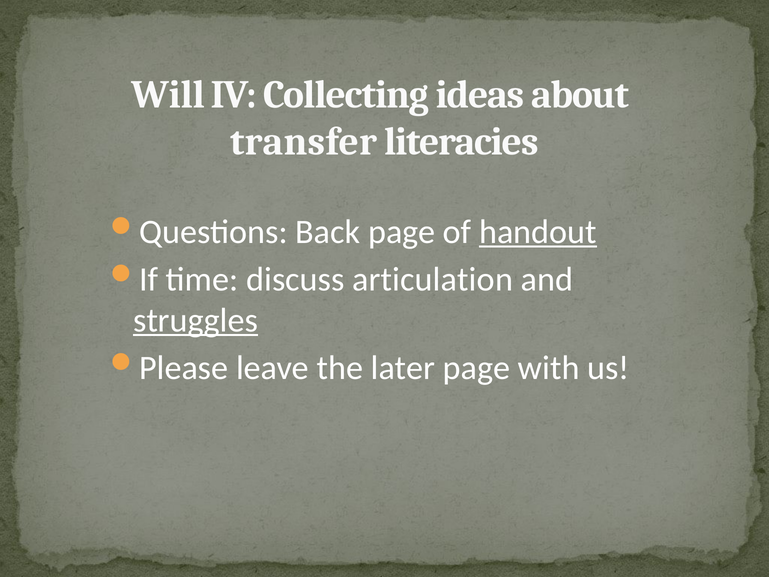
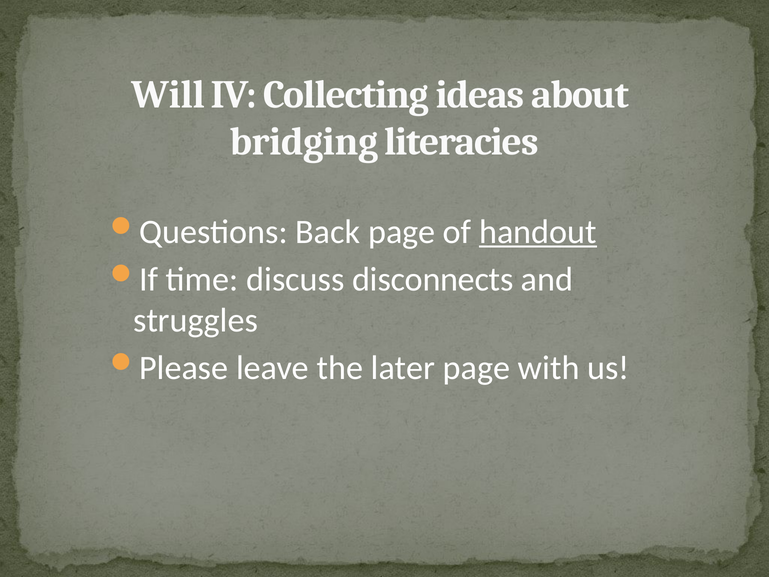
transfer: transfer -> bridging (304, 142)
articulation: articulation -> disconnects (433, 279)
struggles underline: present -> none (196, 320)
